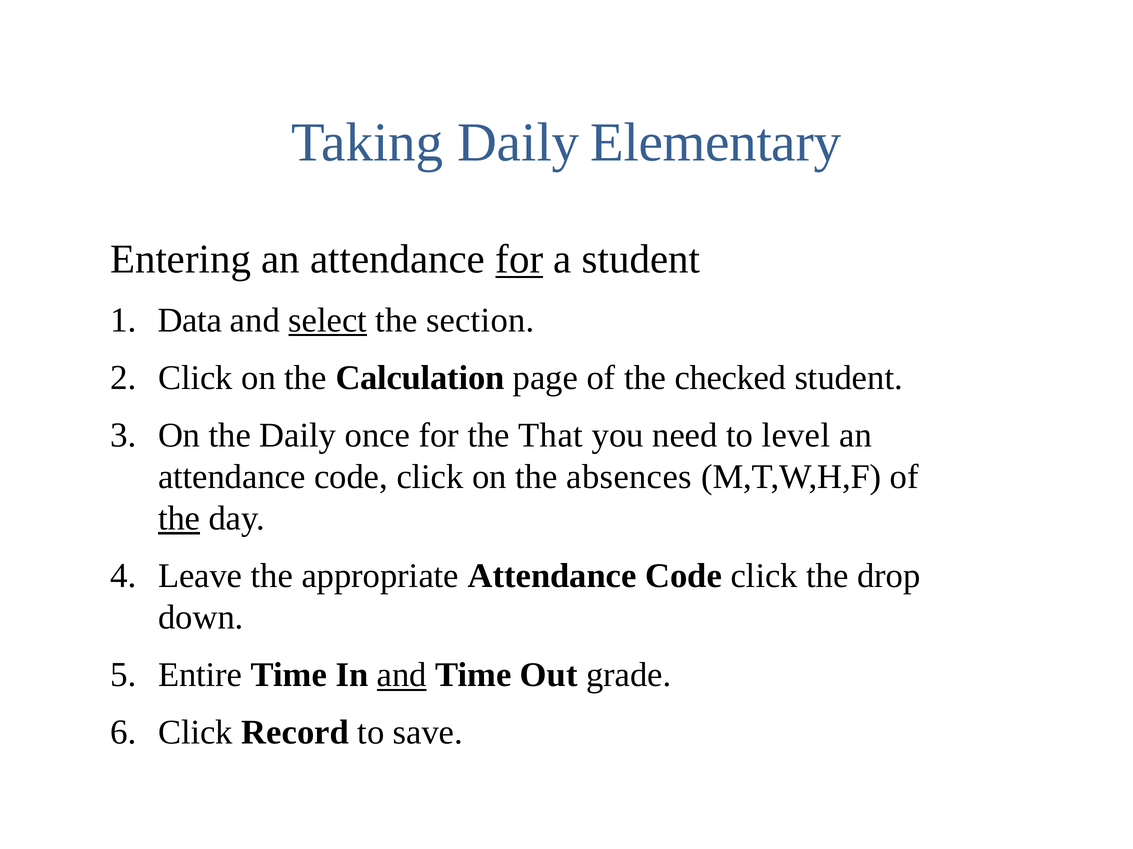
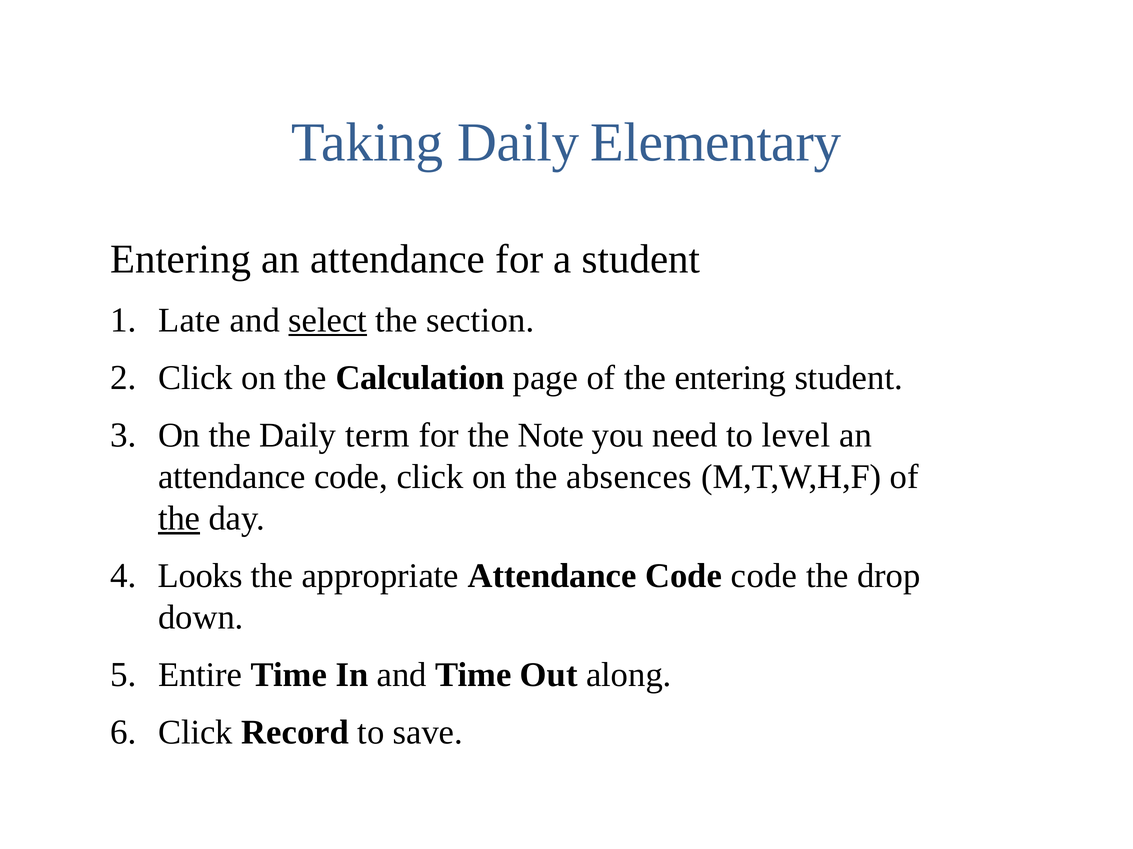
for underline: present -> none (519, 260)
Data: Data -> Late (190, 321)
the checked: checked -> entering (731, 378)
once: once -> term (377, 436)
That: That -> Note (551, 436)
Leave: Leave -> Looks (200, 576)
appropriate Attendance Code click: click -> code (764, 576)
and underline: present -> none (402, 676)
grade: grade -> along (629, 676)
